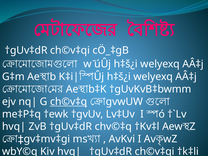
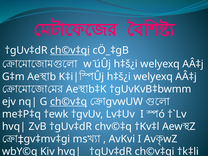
ch©v‡qi underline: none -> present (70, 50)
